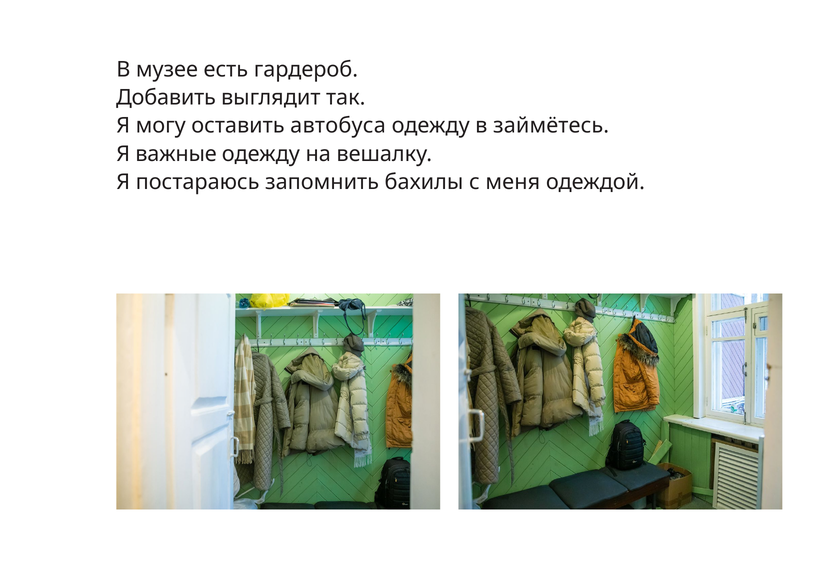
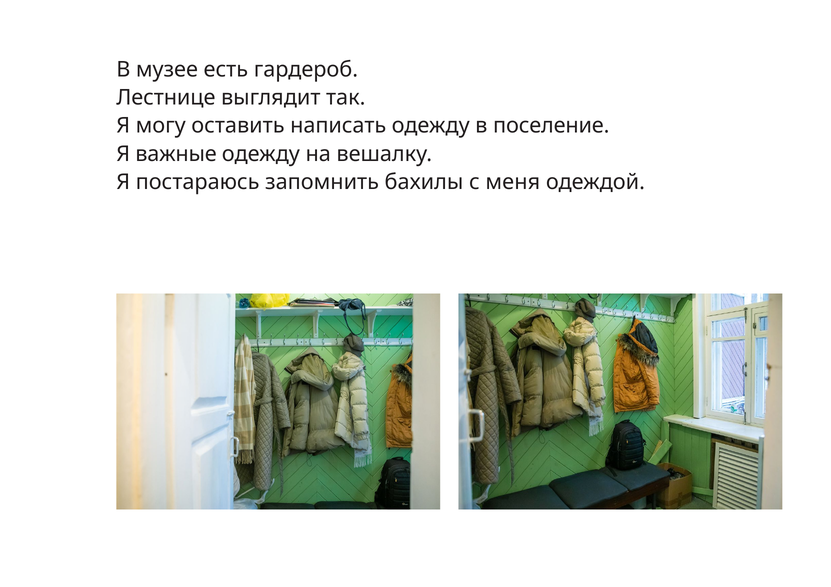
Добавить: Добавить -> Лестнице (166, 98)
автобуса: автобуса -> написать (338, 126)
займётесь: займётесь -> поселение (551, 126)
